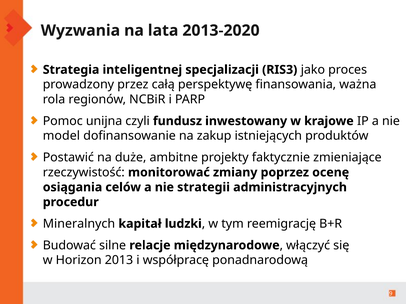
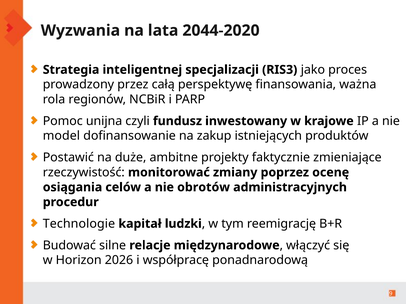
2013-2020: 2013-2020 -> 2044-2020 (221, 31)
strategii: strategii -> obrotów (204, 188)
Mineralnych: Mineralnych -> Technologie (79, 224)
2013: 2013 -> 2026 (119, 261)
